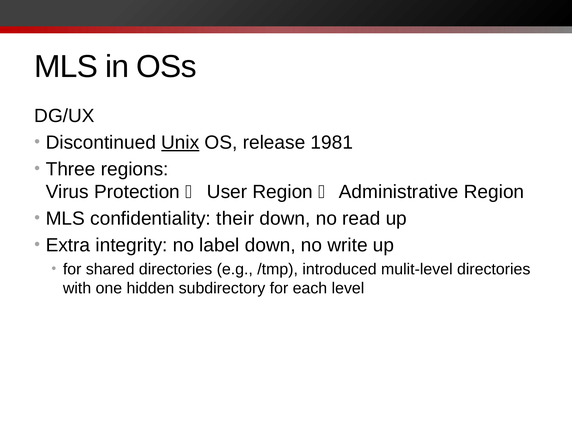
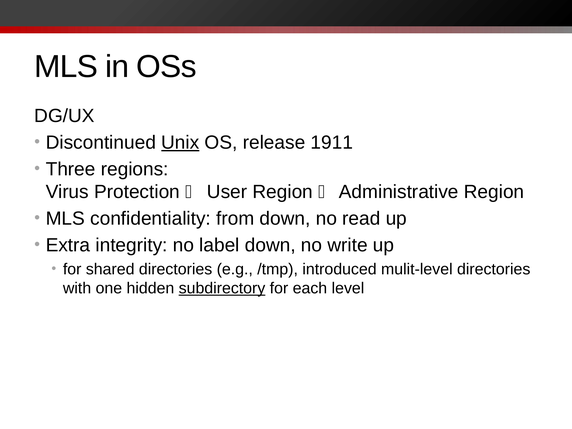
1981: 1981 -> 1911 (332, 142)
their: their -> from (235, 219)
subdirectory underline: none -> present (222, 288)
